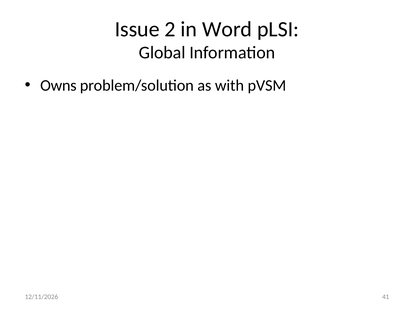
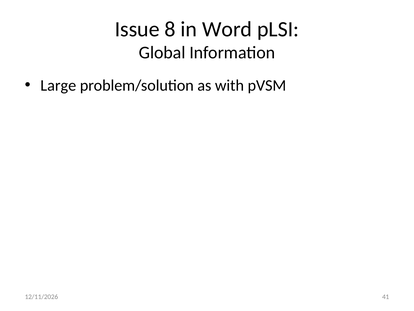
2: 2 -> 8 (170, 29)
Owns: Owns -> Large (58, 85)
